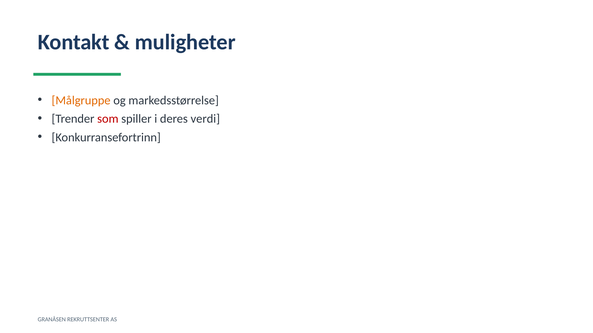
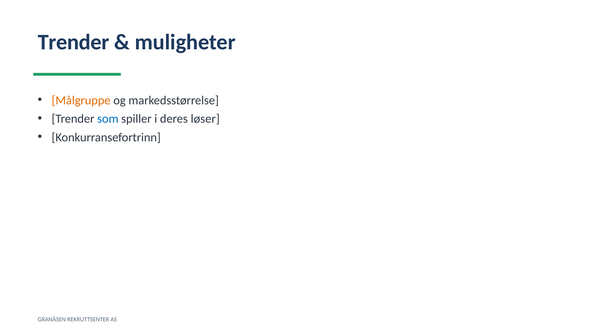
Kontakt: Kontakt -> Trender (74, 42)
som colour: red -> blue (108, 119)
verdi: verdi -> løser (205, 119)
